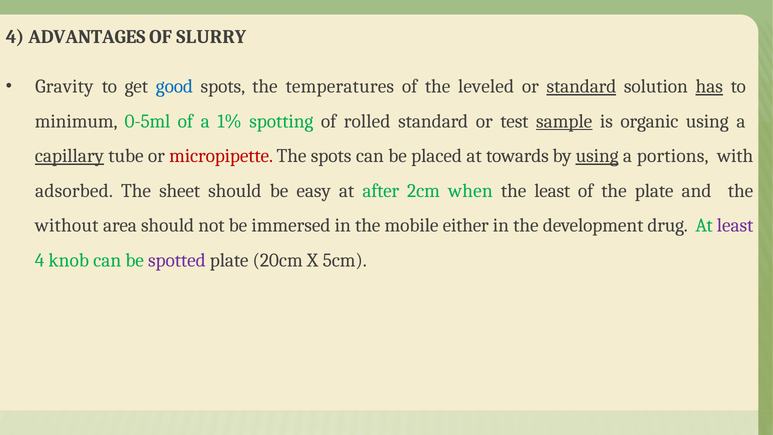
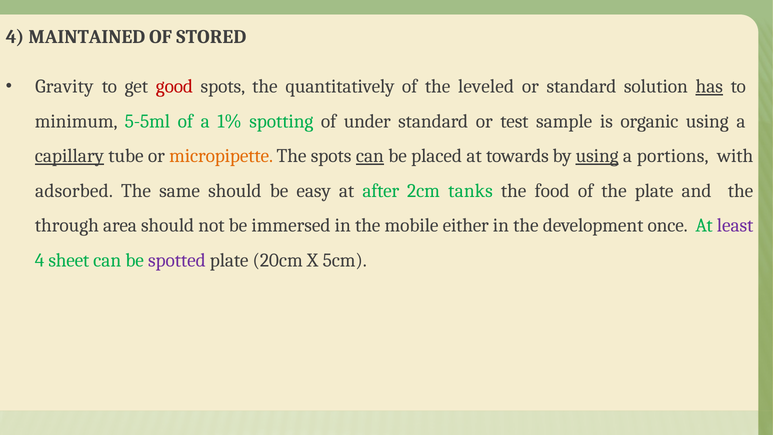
ADVANTAGES: ADVANTAGES -> MAINTAINED (87, 37)
SLURRY: SLURRY -> STORED (211, 37)
good colour: blue -> red (174, 86)
temperatures: temperatures -> quantitatively (340, 86)
standard underline: present -> none (581, 86)
0-5ml: 0-5ml -> 5-5ml (147, 121)
rolled: rolled -> under (367, 121)
sample underline: present -> none (564, 121)
micropipette colour: red -> orange (221, 156)
can underline: none -> present (370, 156)
sheet: sheet -> same (180, 191)
when: when -> tanks (470, 191)
the least: least -> food (552, 191)
without: without -> through (67, 225)
drug: drug -> once (668, 225)
knob: knob -> sheet (69, 260)
